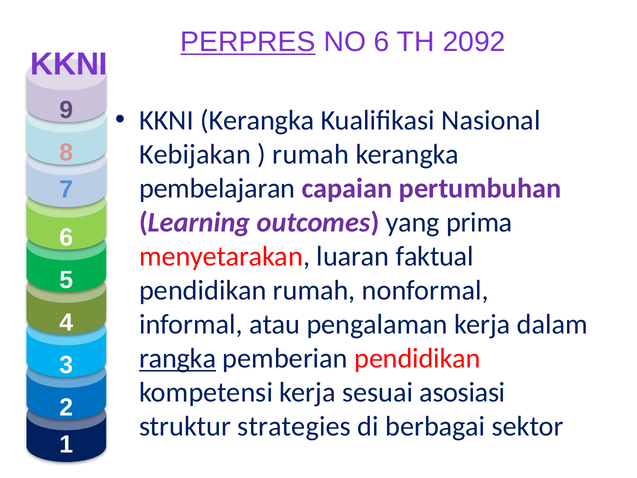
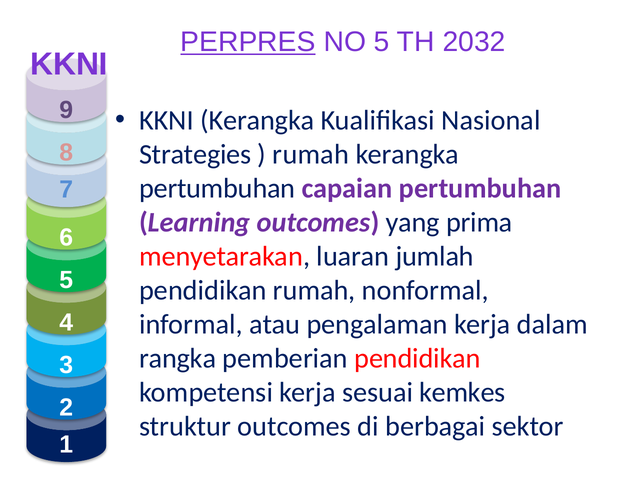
NO 6: 6 -> 5 (382, 42)
2092: 2092 -> 2032 (474, 42)
Kebijakan: Kebijakan -> Strategies (195, 154)
pembelajaran: pembelajaran -> pertumbuhan (217, 188)
faktual: faktual -> jumlah (435, 256)
rangka underline: present -> none (178, 358)
asosiasi: asosiasi -> kemkes (462, 392)
struktur strategies: strategies -> outcomes (294, 426)
